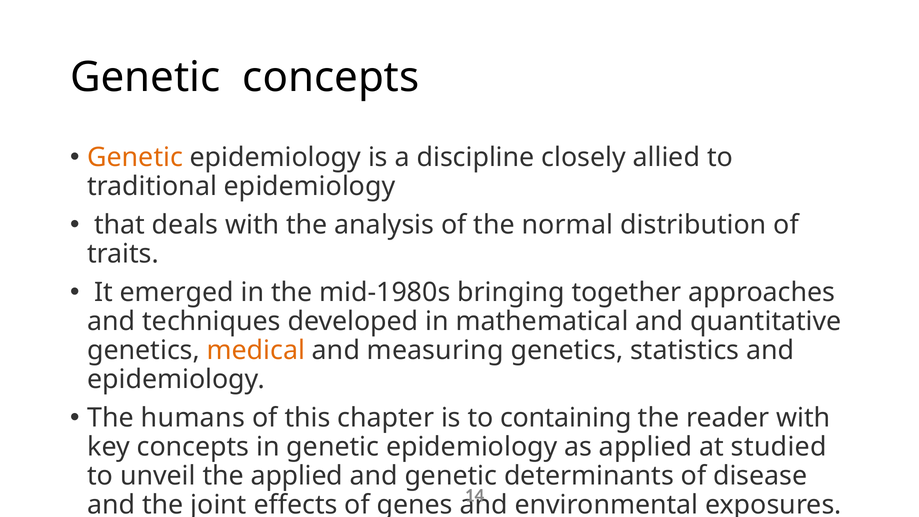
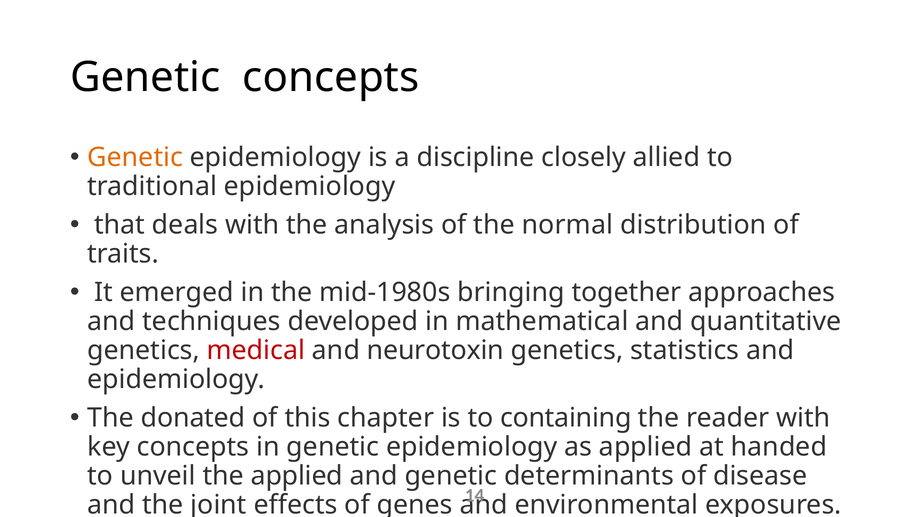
medical colour: orange -> red (256, 350)
measuring: measuring -> neurotoxin (435, 350)
humans: humans -> donated (193, 418)
studied: studied -> handed (779, 447)
